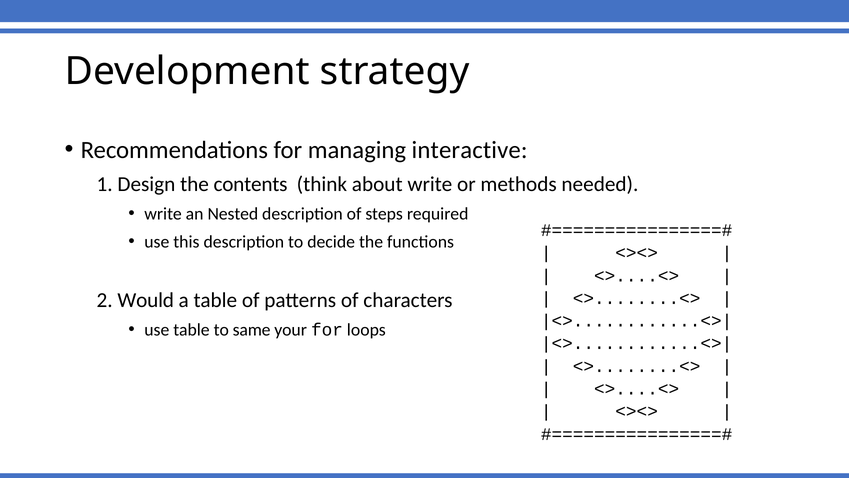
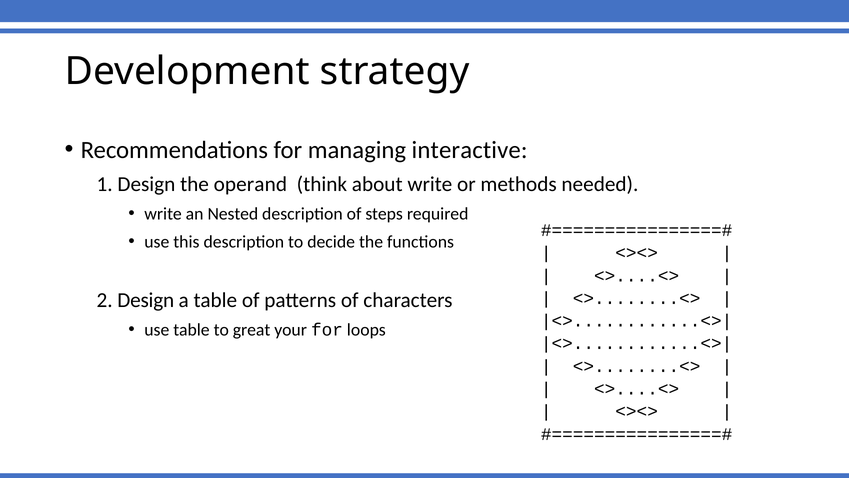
contents: contents -> operand (250, 184)
2 Would: Would -> Design (146, 300)
same: same -> great (252, 329)
